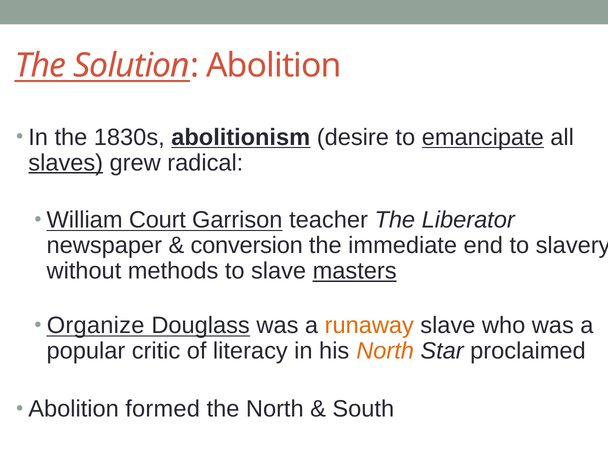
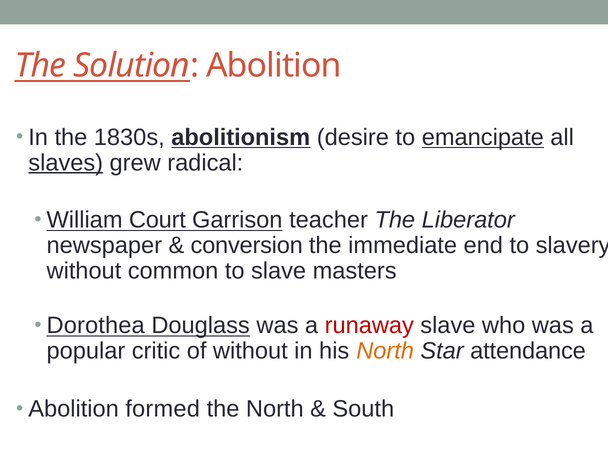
methods: methods -> common (173, 271)
masters underline: present -> none (355, 271)
Organize: Organize -> Dorothea (96, 326)
runaway colour: orange -> red (369, 326)
of literacy: literacy -> without (250, 351)
proclaimed: proclaimed -> attendance (528, 351)
